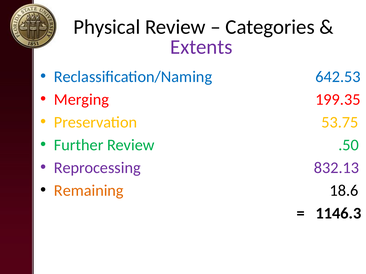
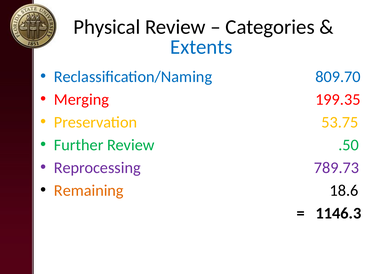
Extents colour: purple -> blue (201, 47)
642.53: 642.53 -> 809.70 (338, 77)
832.13: 832.13 -> 789.73 (337, 168)
